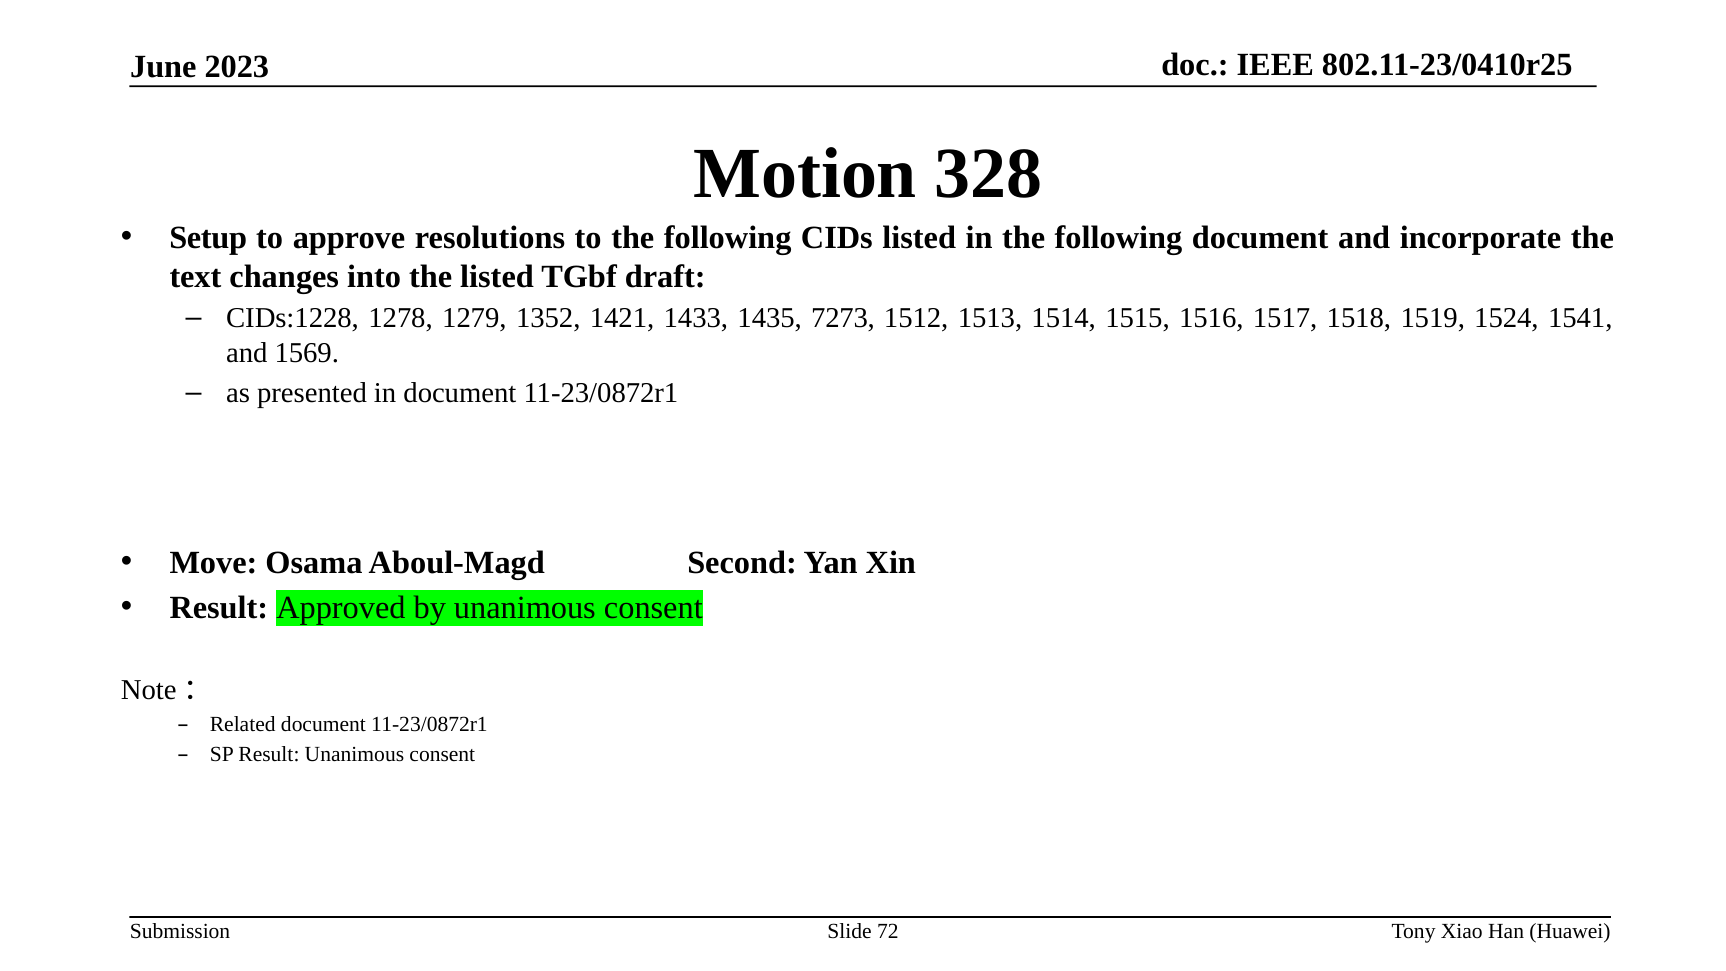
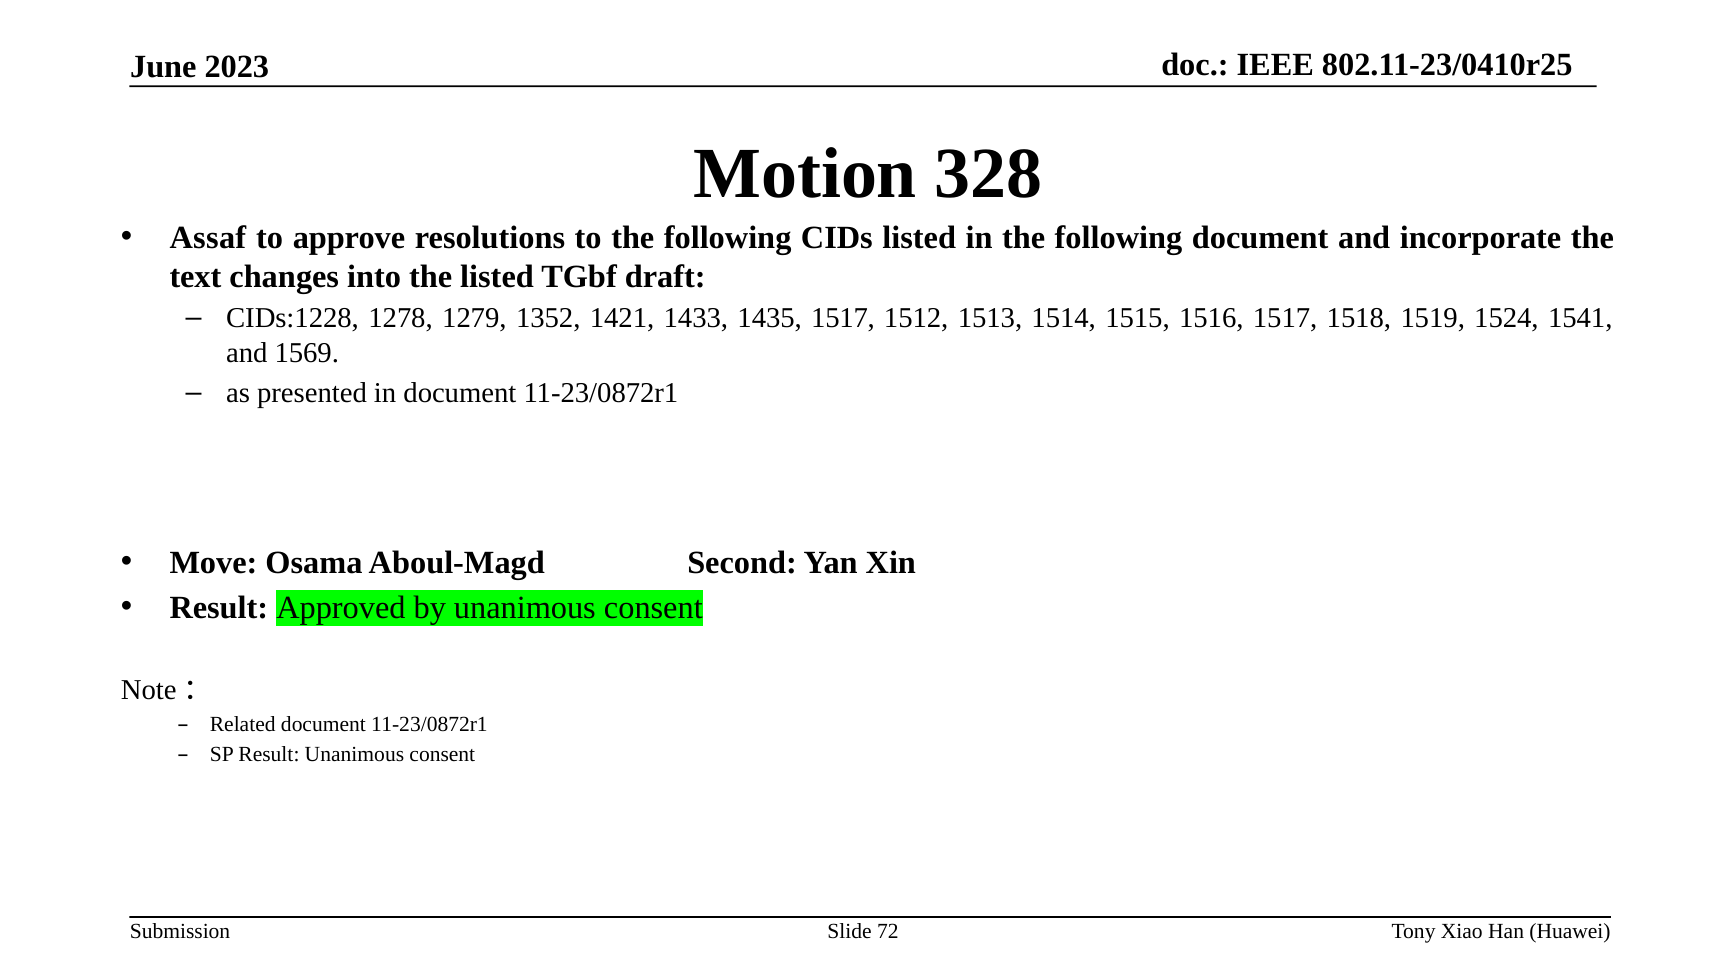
Setup: Setup -> Assaf (208, 237)
1435 7273: 7273 -> 1517 (843, 318)
